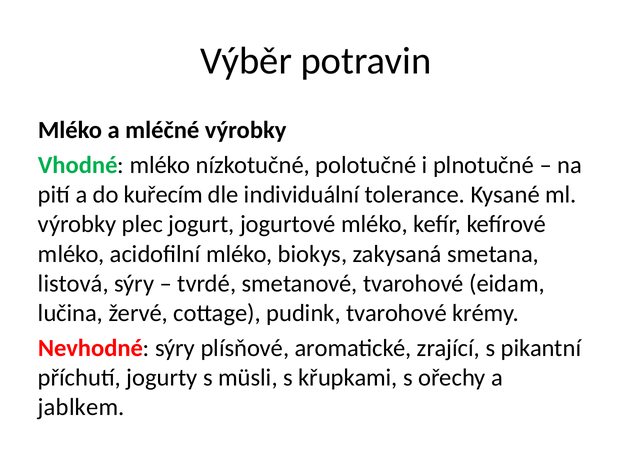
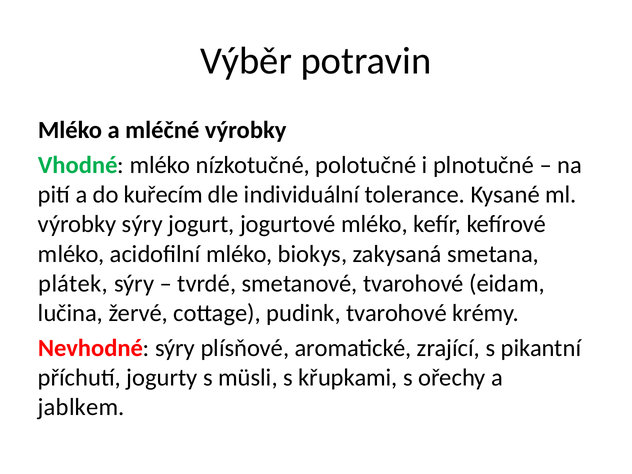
výrobky plec: plec -> sýry (142, 224)
listová: listová -> plátek (73, 283)
